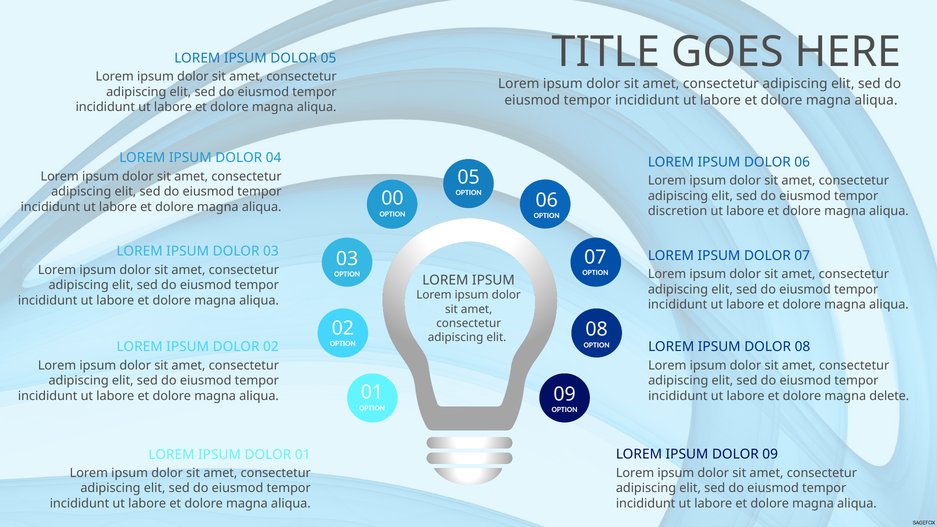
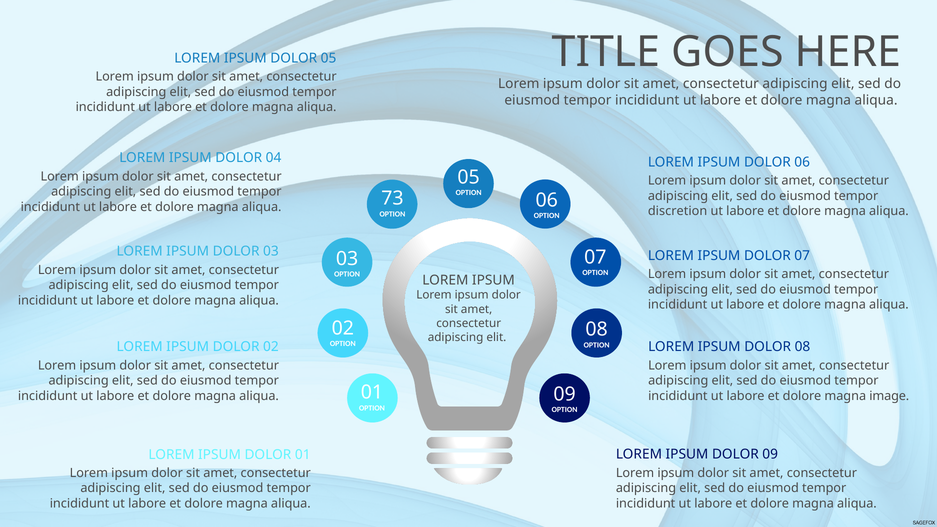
00: 00 -> 73 (392, 199)
delete: delete -> image (889, 396)
